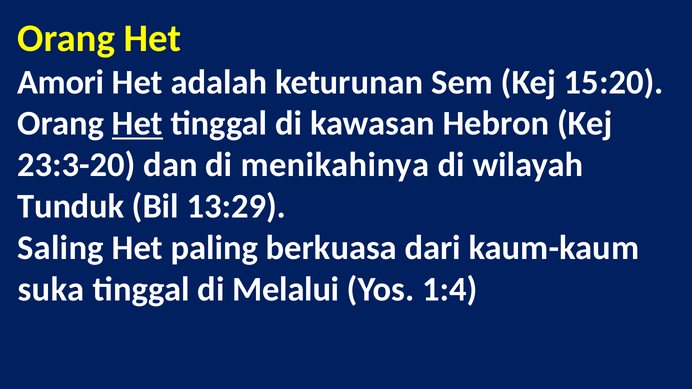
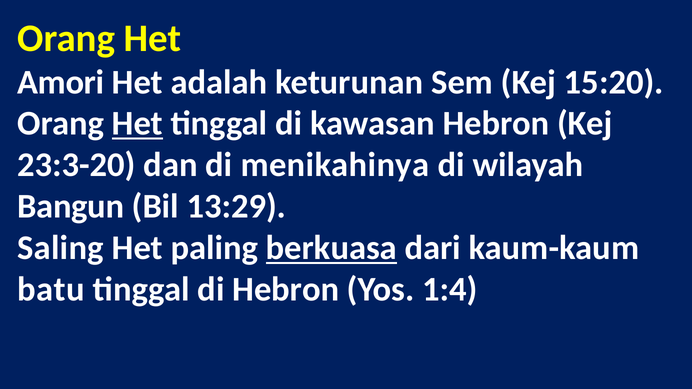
Tunduk: Tunduk -> Bangun (71, 207)
berkuasa underline: none -> present (331, 248)
suka: suka -> batu (51, 290)
di Melalui: Melalui -> Hebron (286, 290)
